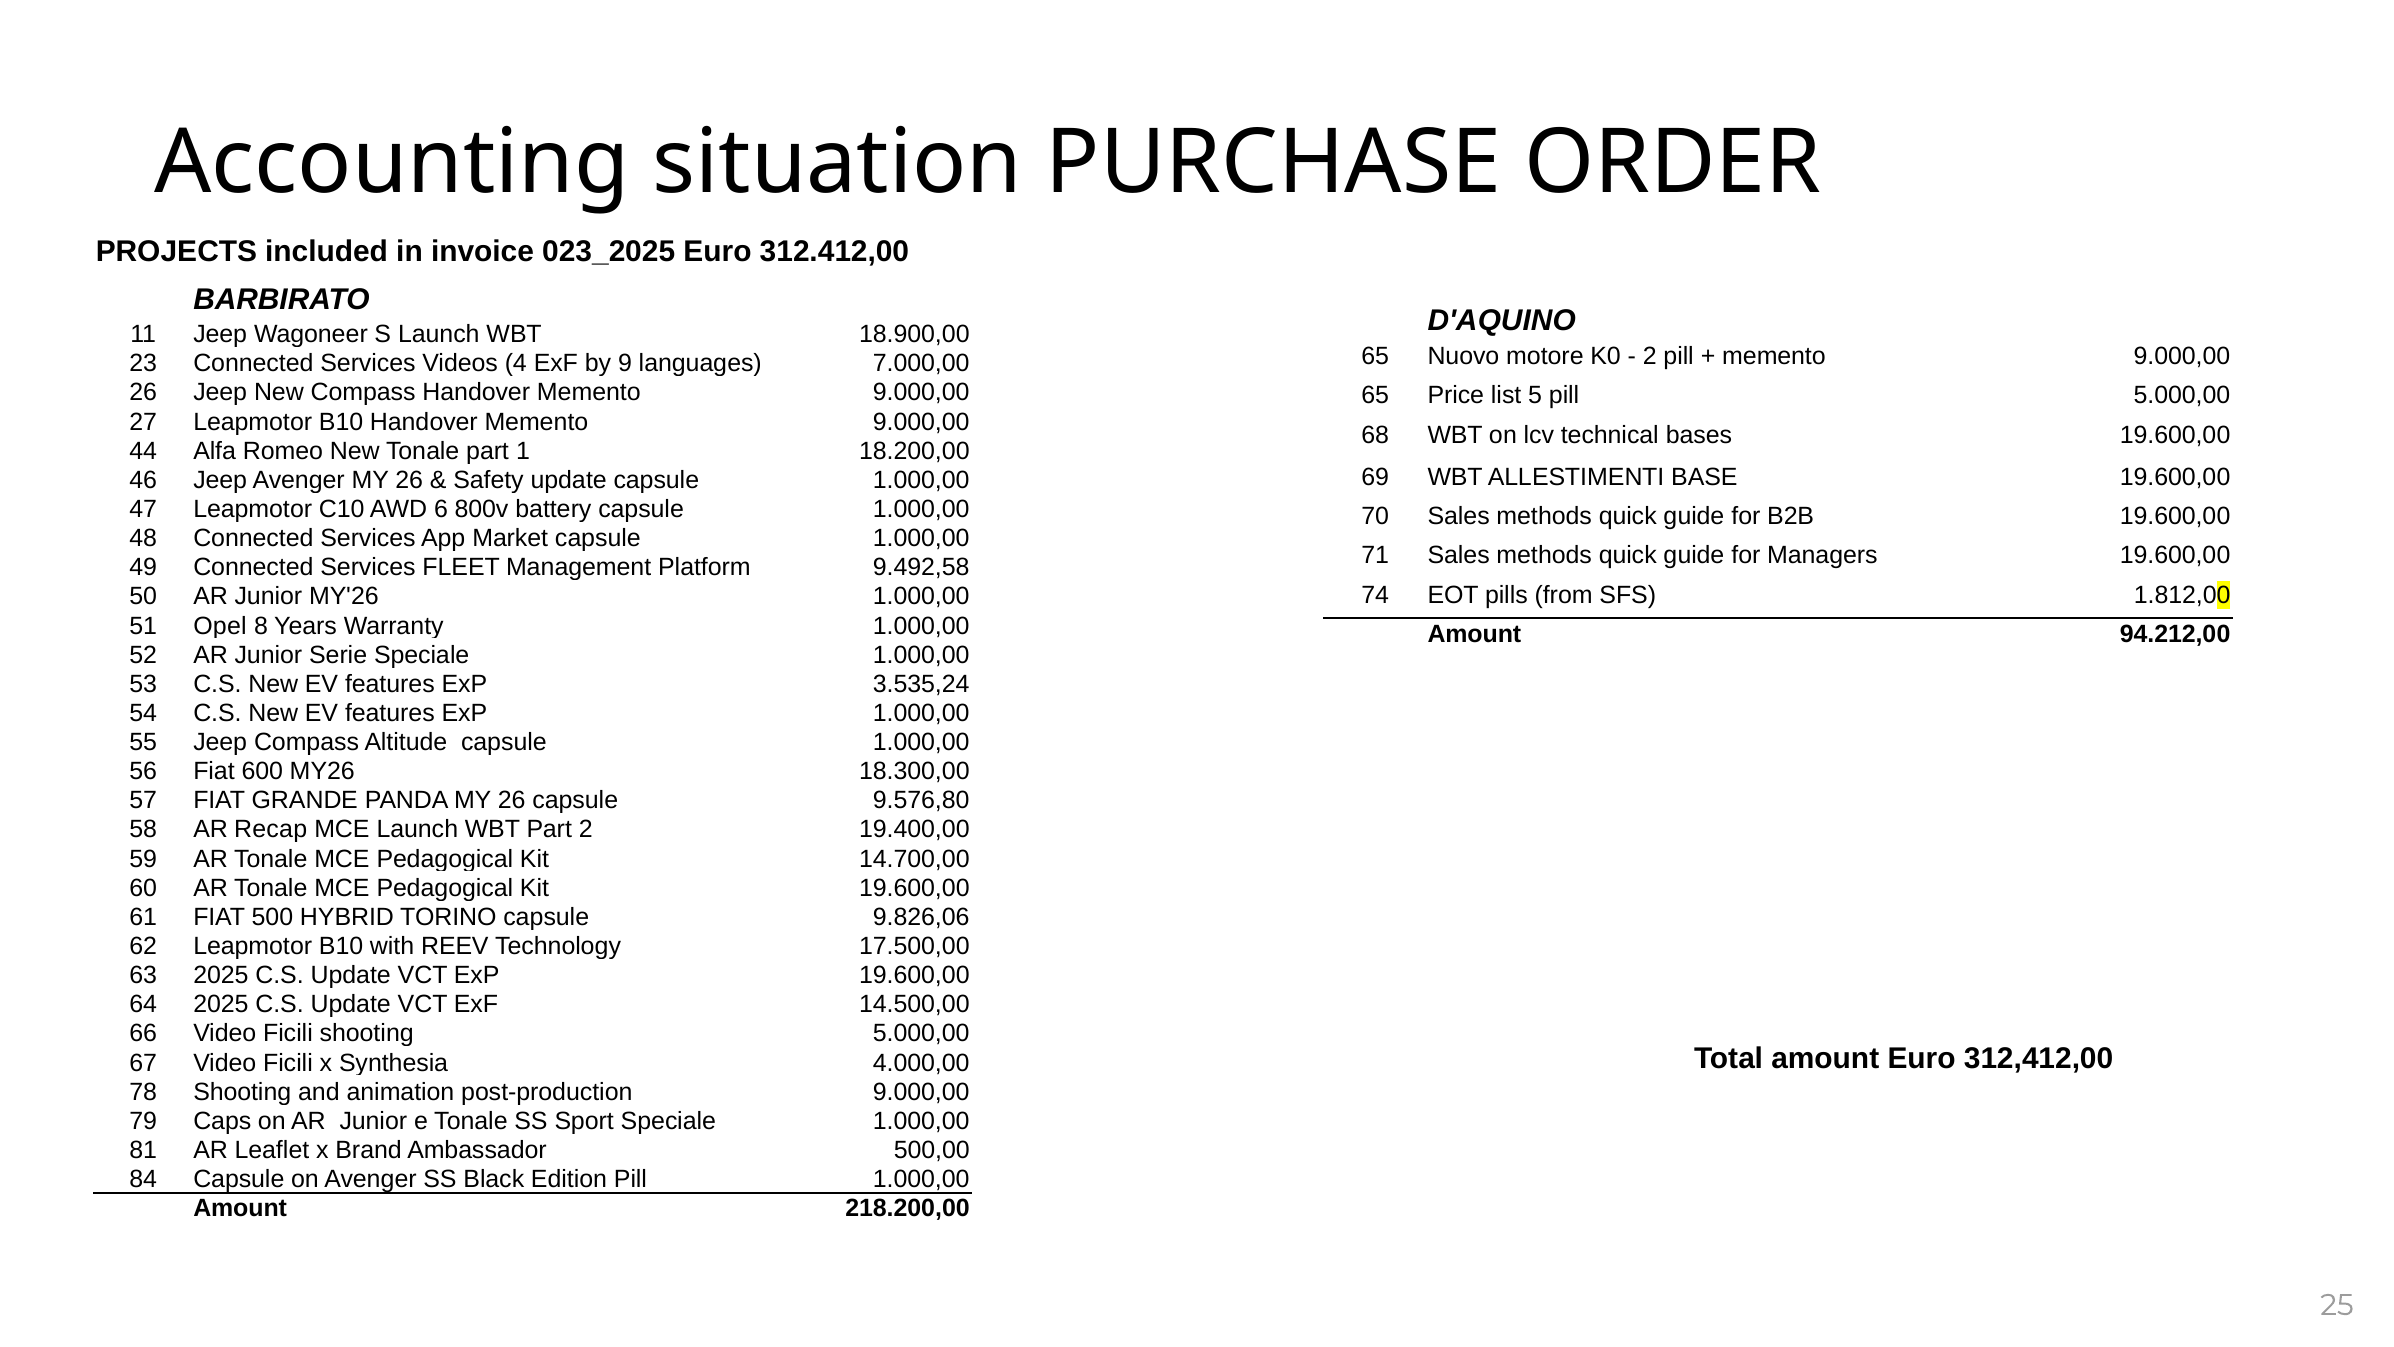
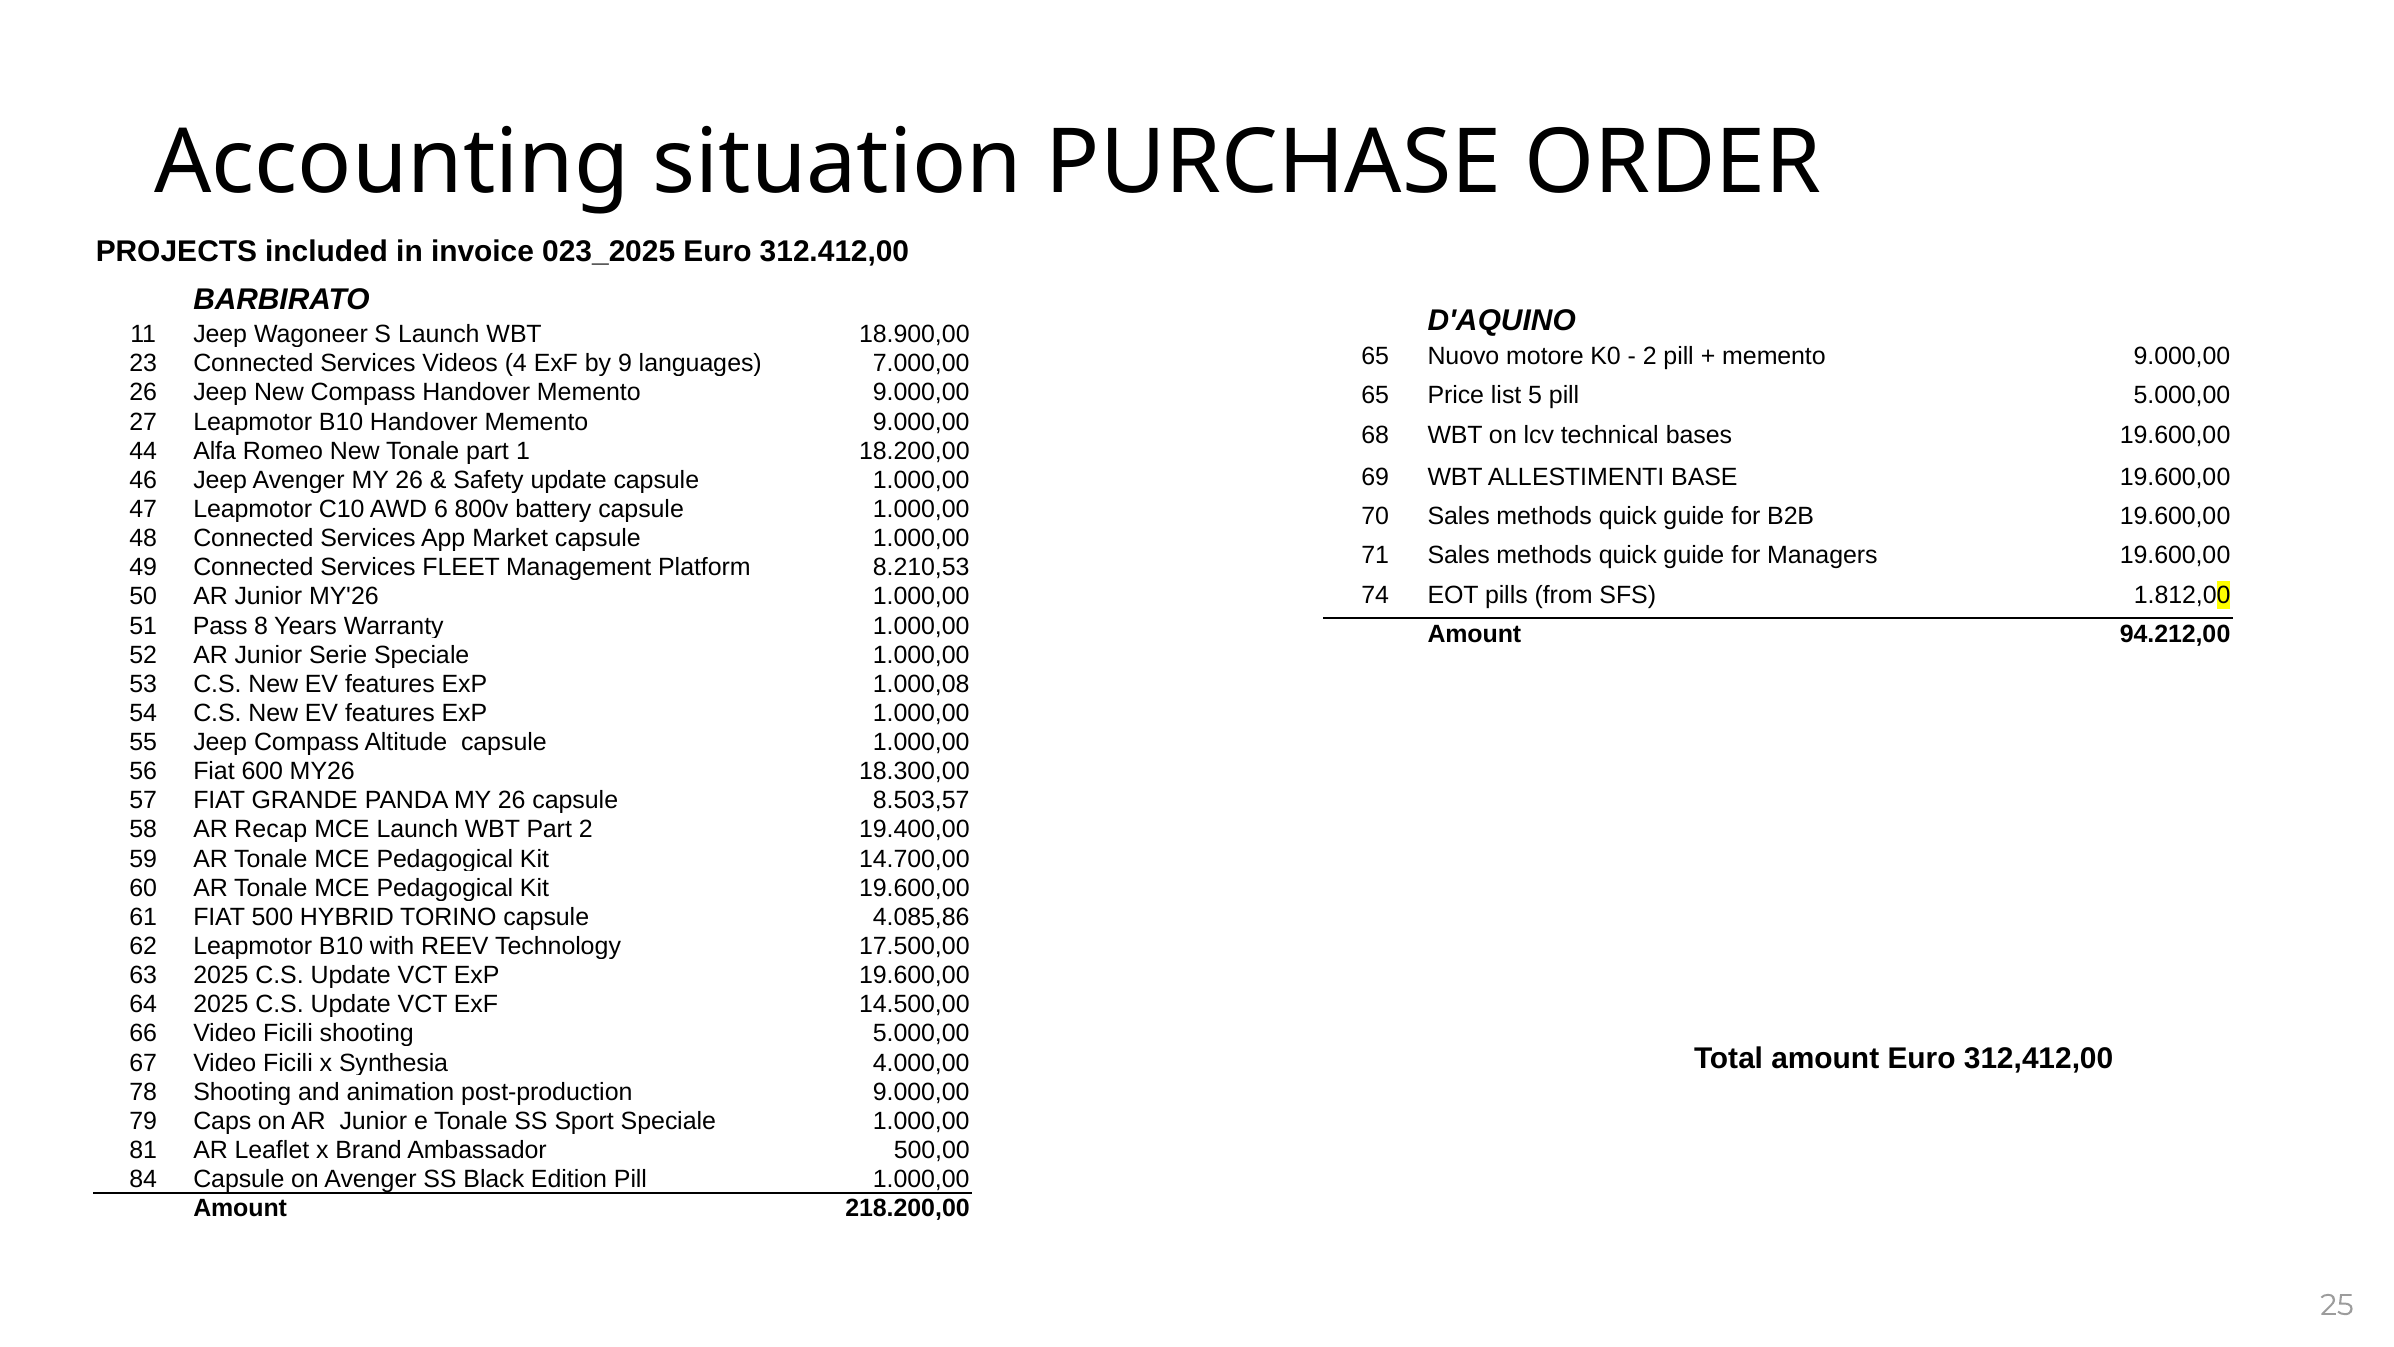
9.492,58: 9.492,58 -> 8.210,53 (921, 567)
Opel: Opel -> Pass (220, 626)
3.535,24: 3.535,24 -> 1.000,08 (921, 684)
9.576,80: 9.576,80 -> 8.503,57 (921, 800)
9.826,06: 9.826,06 -> 4.085,86 (921, 917)
